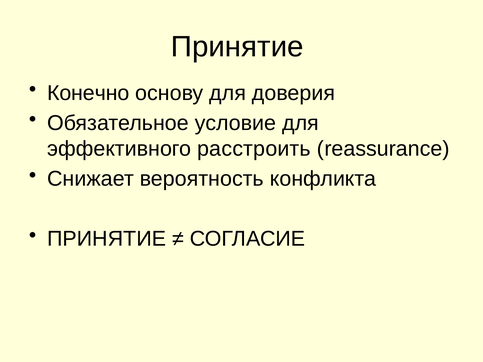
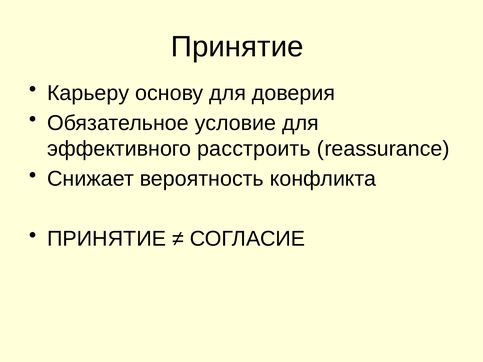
Конечно: Конечно -> Карьеру (88, 93)
